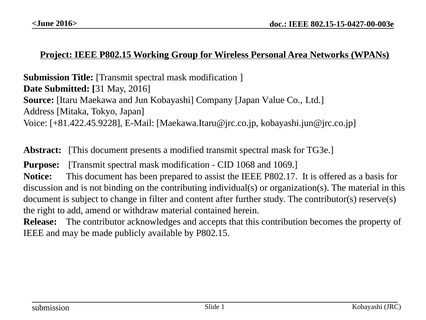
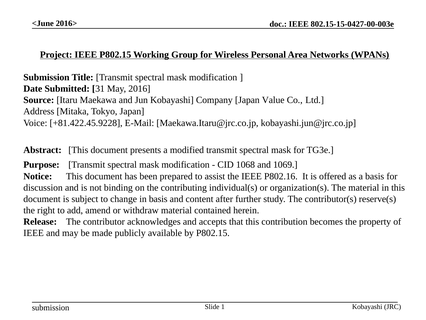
P802.17: P802.17 -> P802.16 (281, 176)
in filter: filter -> basis (158, 199)
